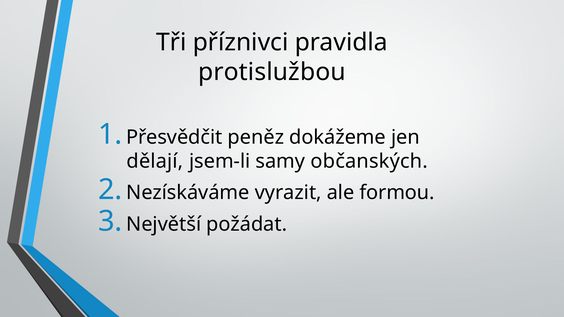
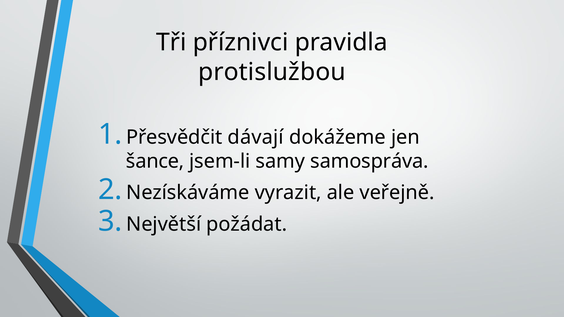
peněz: peněz -> dávají (256, 137)
dělají: dělají -> šance (155, 161)
občanských: občanských -> samospráva (369, 161)
formou: formou -> veřejně (397, 193)
